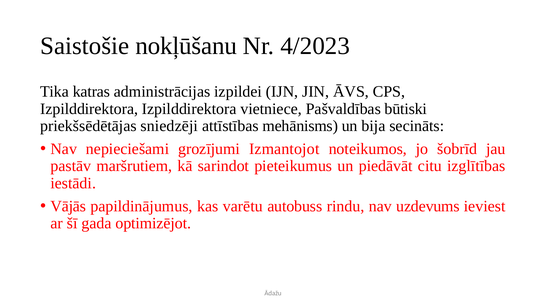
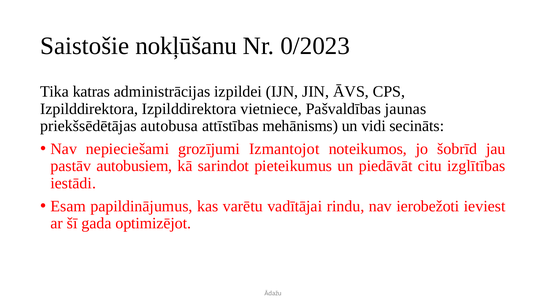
4/2023: 4/2023 -> 0/2023 (315, 46)
būtiski: būtiski -> jaunas (406, 109)
sniedzēji: sniedzēji -> autobusa (169, 126)
bija: bija -> vidi (374, 126)
maršrutiem: maršrutiem -> autobusiem (134, 166)
Vājās: Vājās -> Esam (68, 206)
autobuss: autobuss -> vadītājai (295, 206)
uzdevums: uzdevums -> ierobežoti (428, 206)
